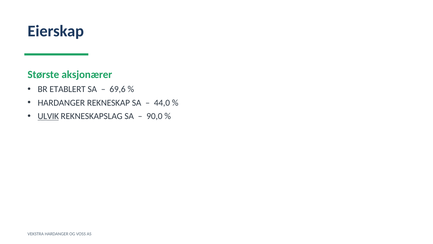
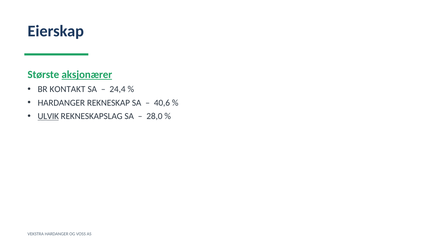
aksjonærer underline: none -> present (87, 75)
ETABLERT: ETABLERT -> KONTAKT (68, 89)
69,6: 69,6 -> 24,4 (118, 89)
44,0: 44,0 -> 40,6 (162, 103)
90,0: 90,0 -> 28,0 (154, 116)
